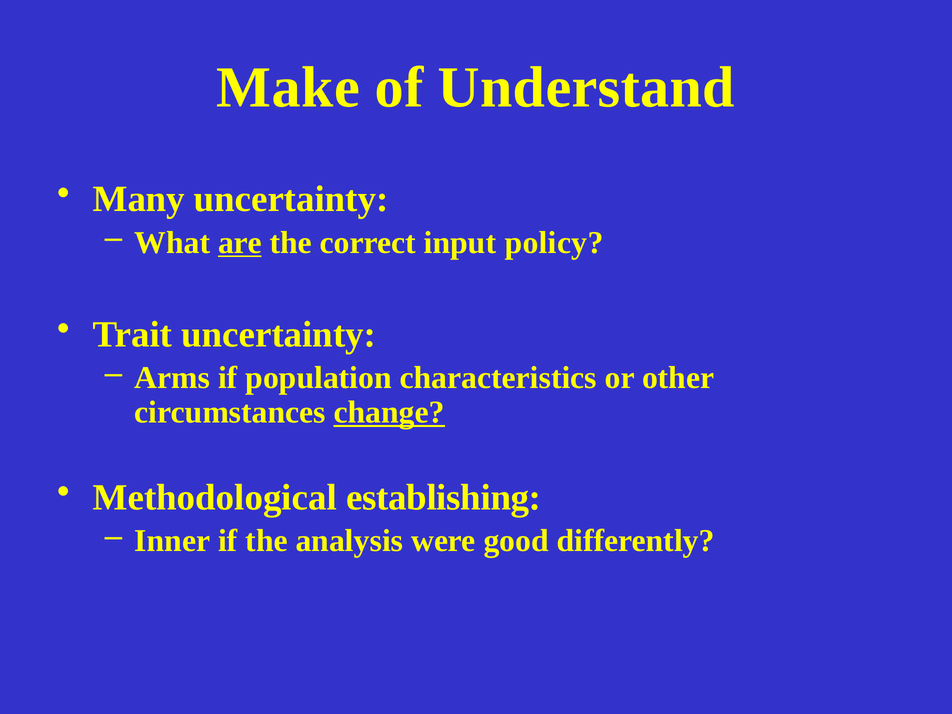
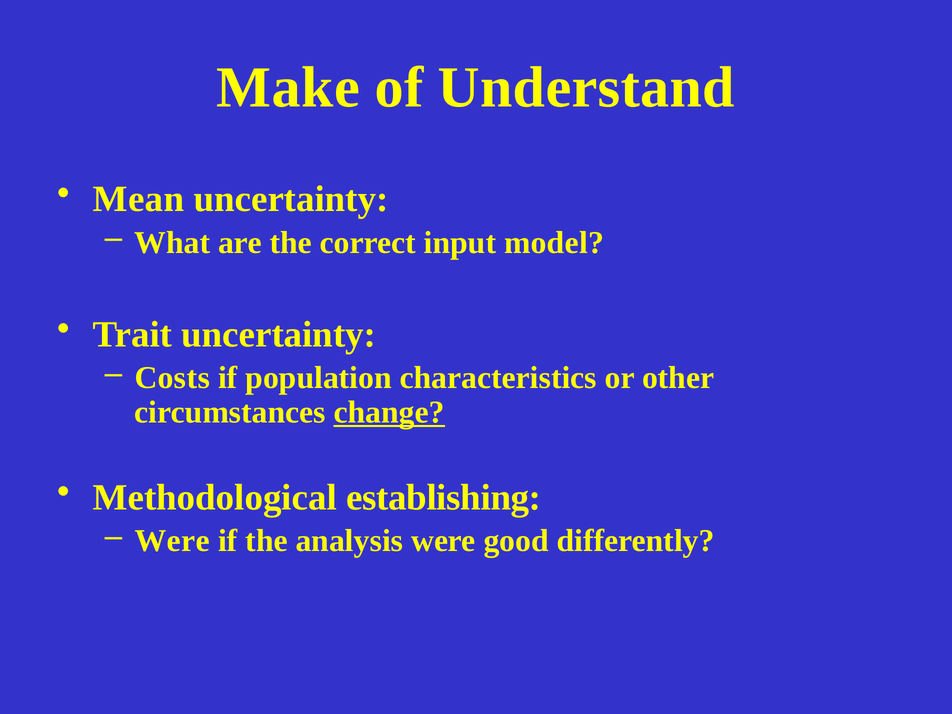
Many: Many -> Mean (139, 199)
are underline: present -> none (240, 243)
policy: policy -> model (554, 243)
Arms: Arms -> Costs (172, 378)
Inner: Inner -> Were (172, 541)
